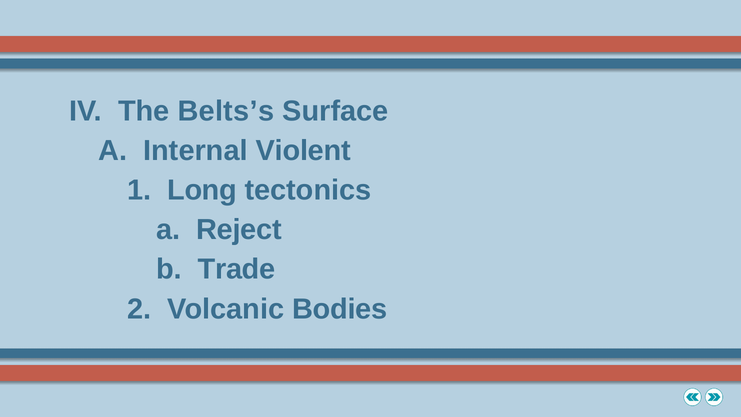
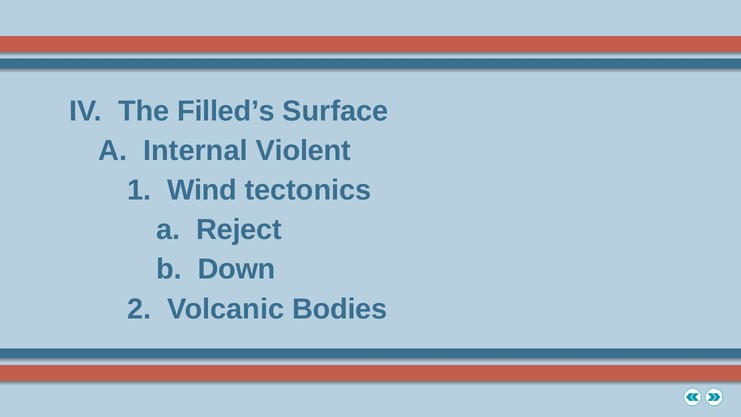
Belts’s: Belts’s -> Filled’s (226, 111)
Long: Long -> Wind (202, 190)
Trade: Trade -> Down (237, 269)
